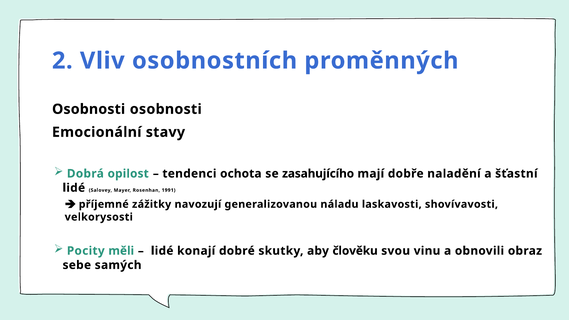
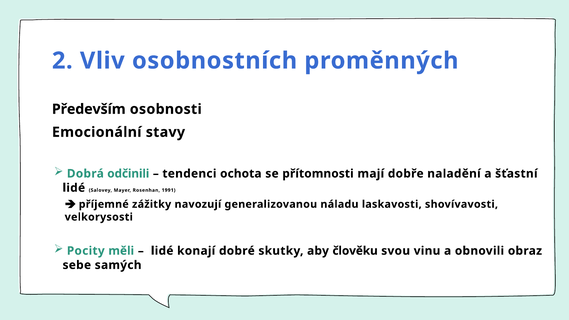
Osobnosti: Osobnosti -> Především (89, 109)
opilost: opilost -> odčinili (128, 174)
zasahujícího: zasahujícího -> přítomnosti (318, 174)
